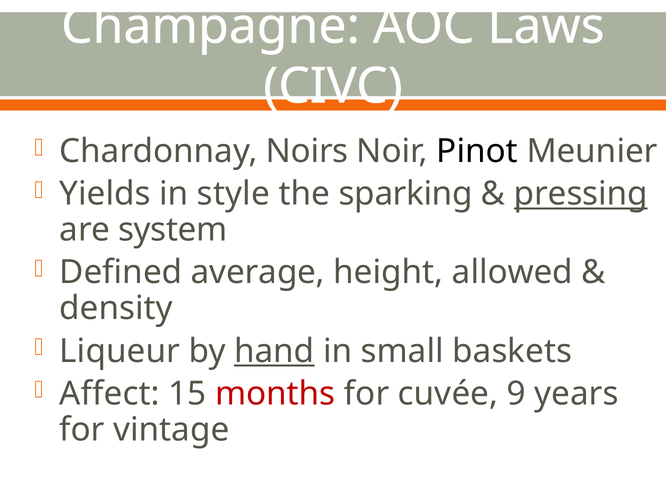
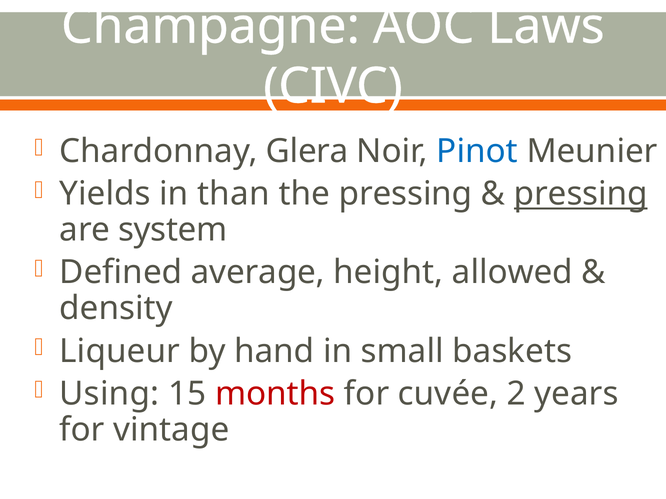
Noirs: Noirs -> Glera (307, 152)
Pinot colour: black -> blue (477, 152)
style: style -> than (233, 194)
the sparking: sparking -> pressing (406, 194)
hand underline: present -> none (274, 351)
Affect: Affect -> Using (109, 394)
9: 9 -> 2 (516, 394)
